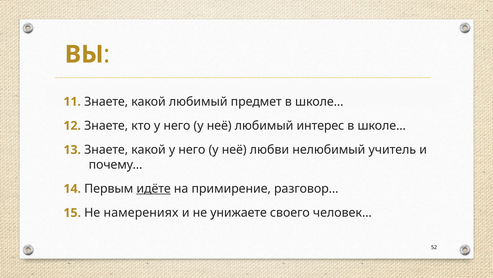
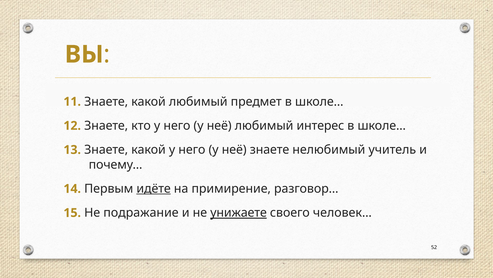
неё любви: любви -> знаете (270, 150)
намерениях: намерениях -> подражание (141, 212)
унижаете underline: none -> present (239, 212)
